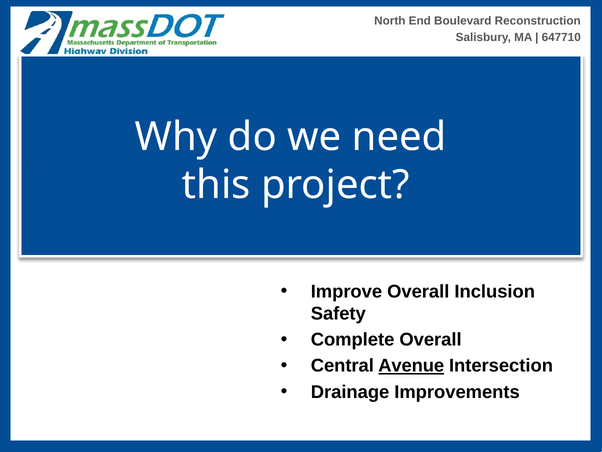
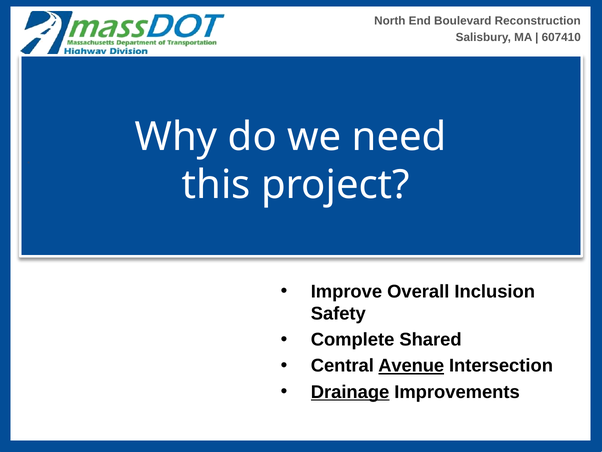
647710: 647710 -> 607410 (561, 37)
Complete Overall: Overall -> Shared (431, 339)
Drainage underline: none -> present (350, 392)
